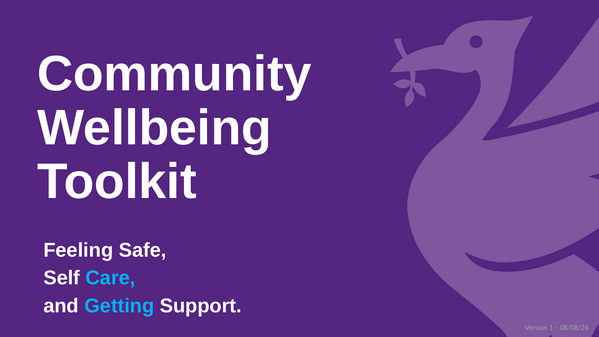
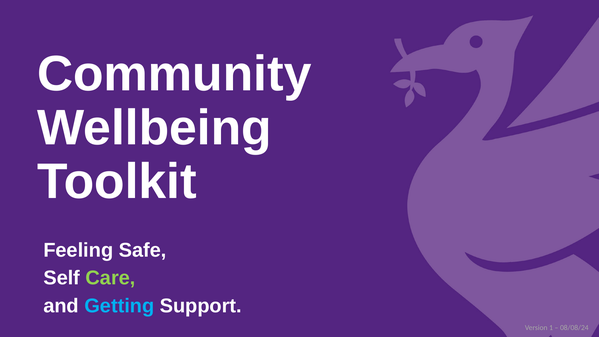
Care colour: light blue -> light green (110, 278)
